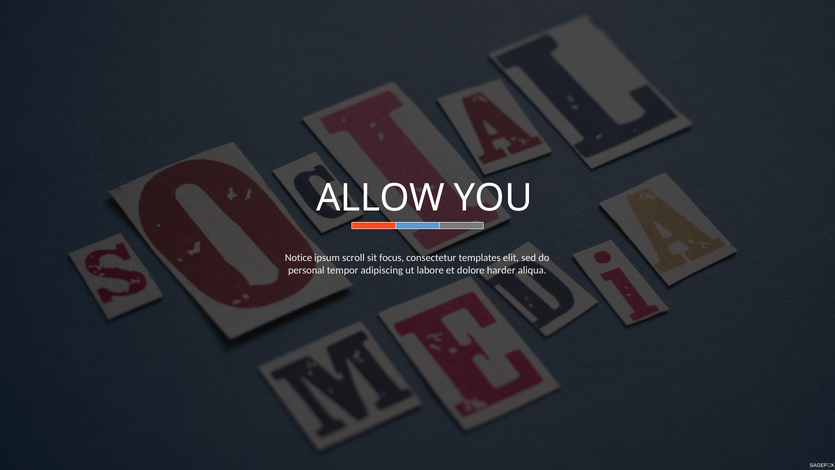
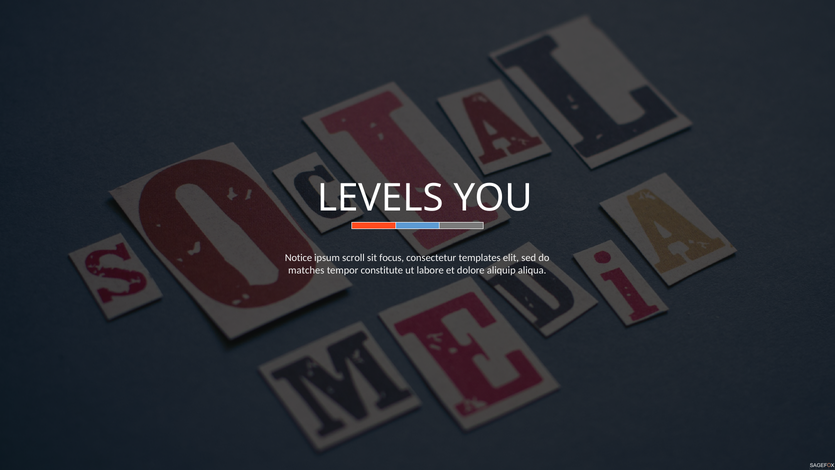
ALLOW: ALLOW -> LEVELS (380, 198)
personal: personal -> matches (306, 270)
adipiscing: adipiscing -> constitute (382, 270)
harder: harder -> aliquip (501, 270)
